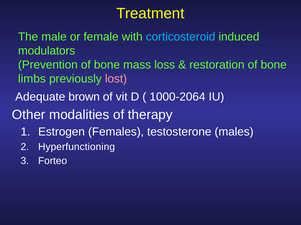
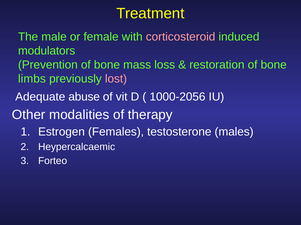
corticosteroid colour: light blue -> pink (181, 37)
brown: brown -> abuse (84, 97)
1000-2064: 1000-2064 -> 1000-2056 (177, 97)
Hyperfunctioning: Hyperfunctioning -> Heypercalcaemic (77, 147)
